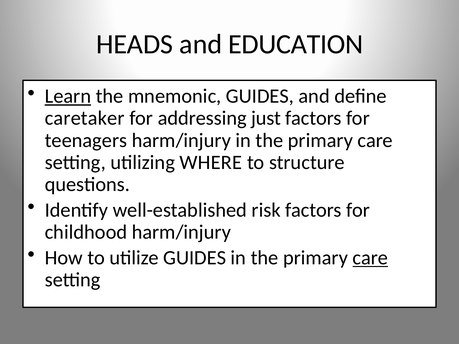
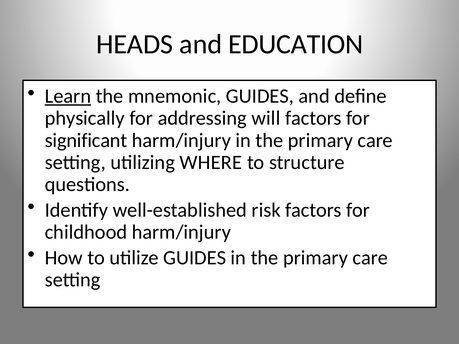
caretaker: caretaker -> physically (85, 118)
just: just -> will (266, 118)
teenagers: teenagers -> significant (86, 140)
care underline: present -> none (370, 258)
